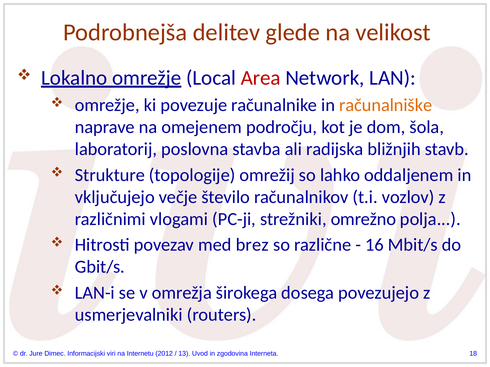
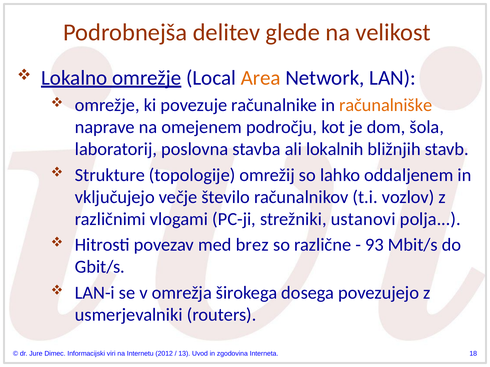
Area colour: red -> orange (261, 78)
radijska: radijska -> lokalnih (335, 149)
omrežno: omrežno -> ustanovi (363, 219)
16: 16 -> 93 (374, 245)
